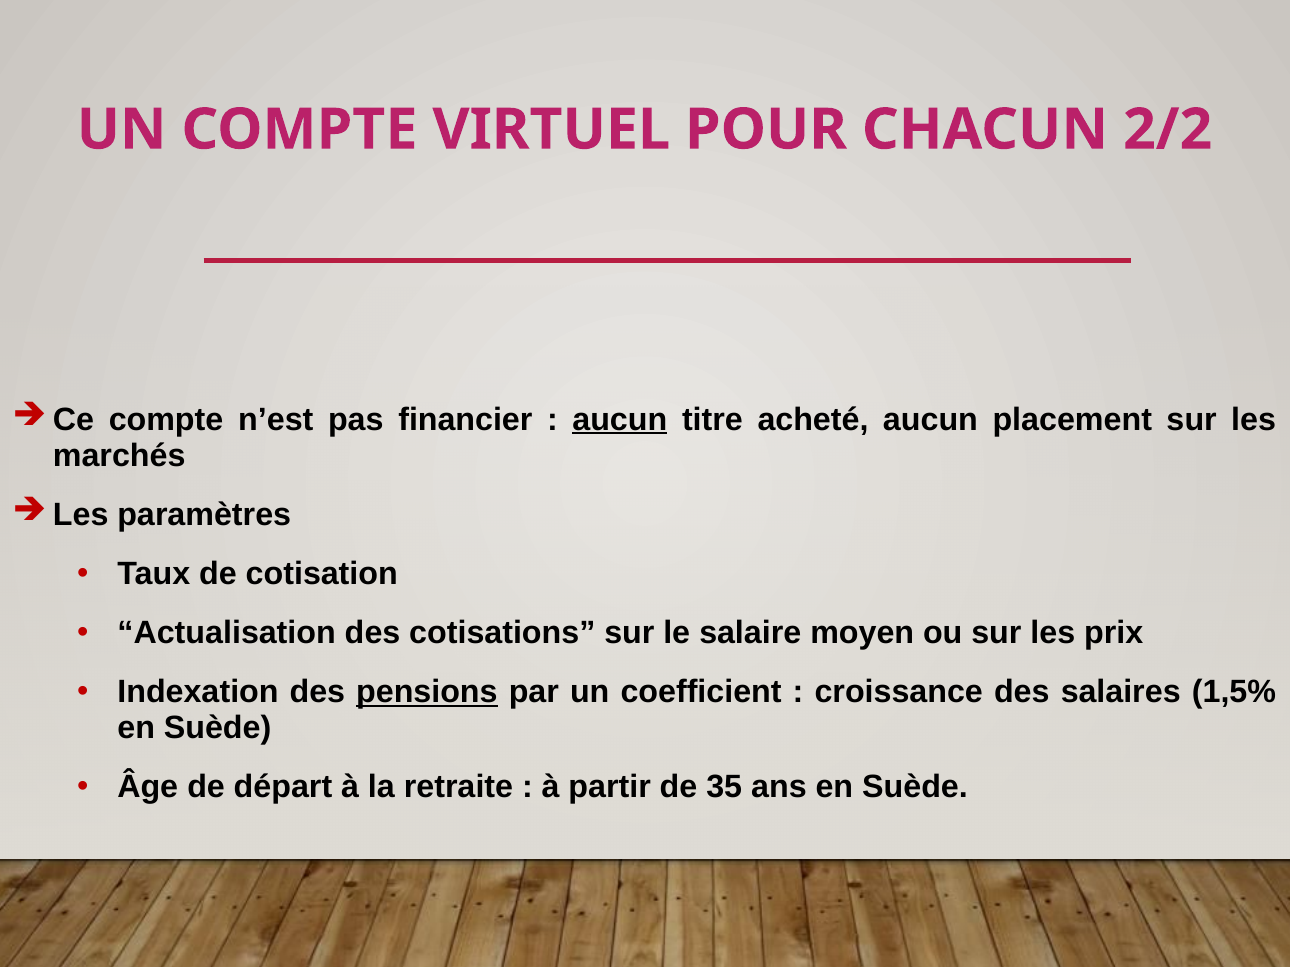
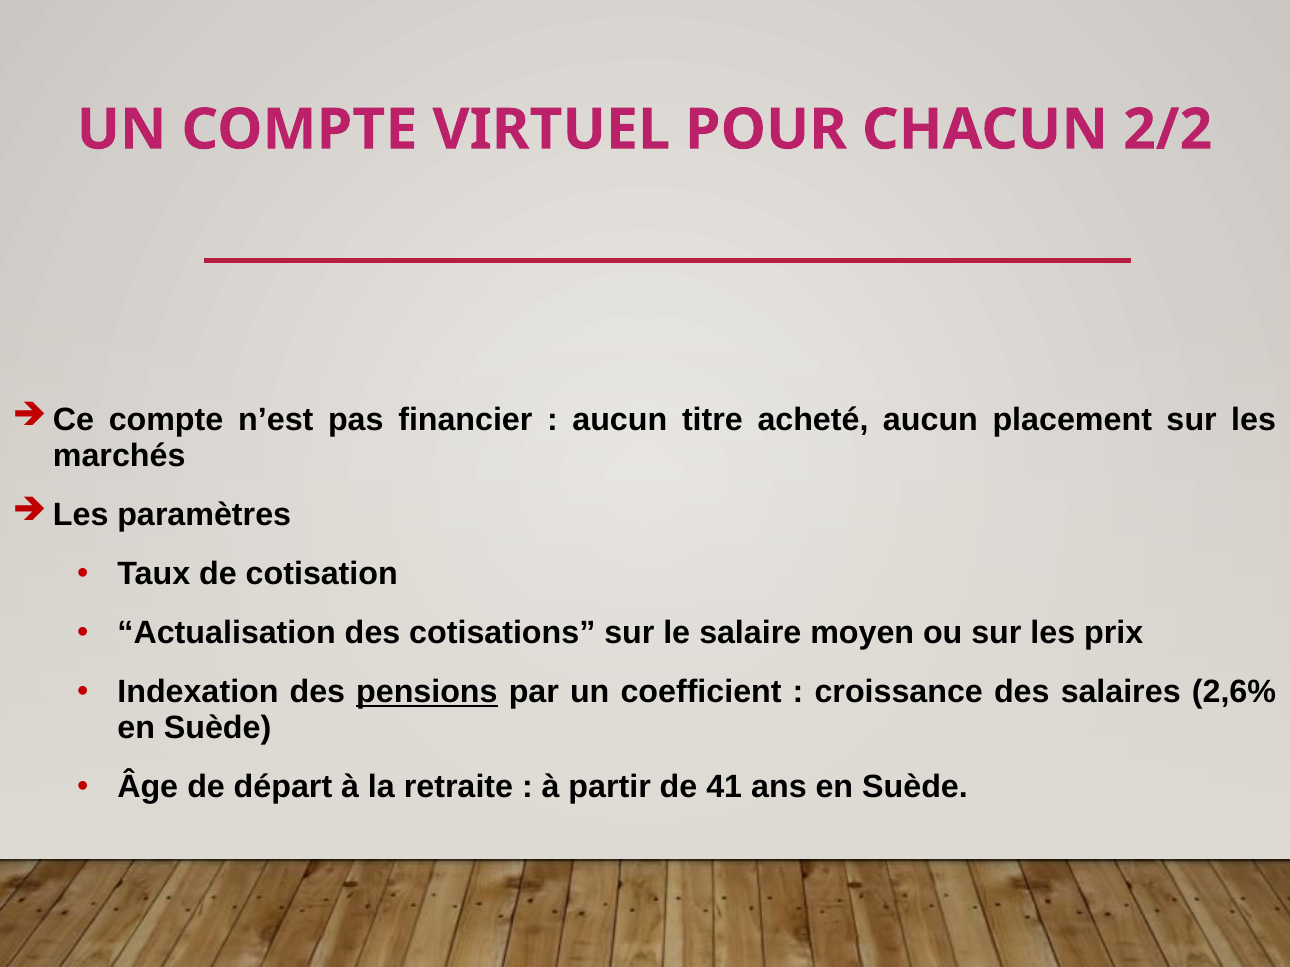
aucun underline: present -> none (620, 420)
1,5%: 1,5% -> 2,6% (1234, 692)
35: 35 -> 41 (724, 787)
